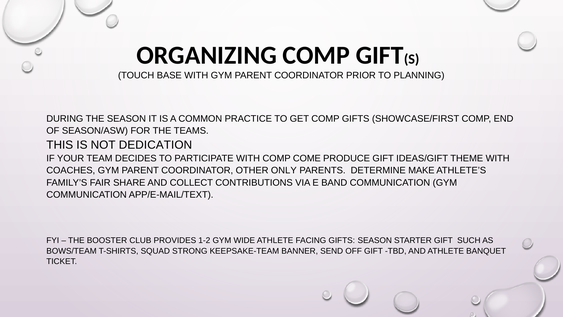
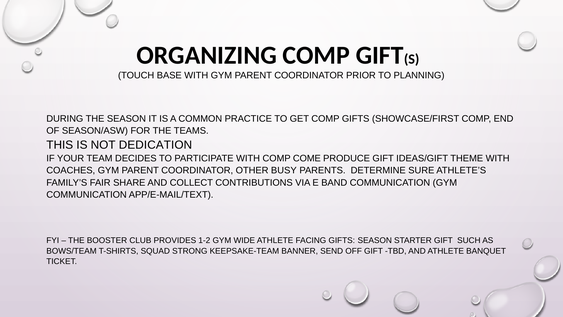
ONLY: ONLY -> BUSY (284, 170)
MAKE: MAKE -> SURE (421, 170)
